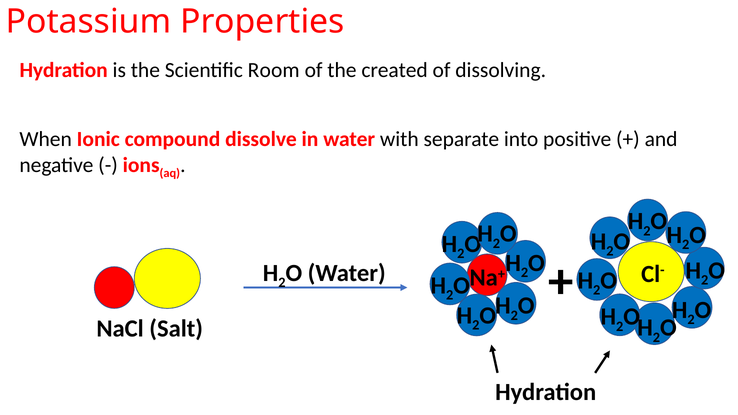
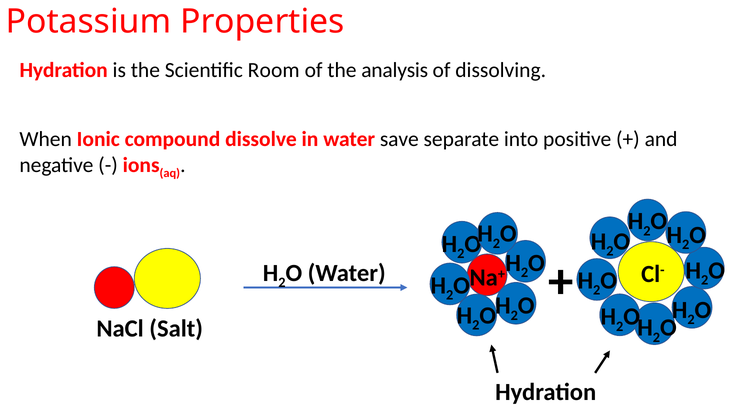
created: created -> analysis (395, 70)
with: with -> save (399, 139)
